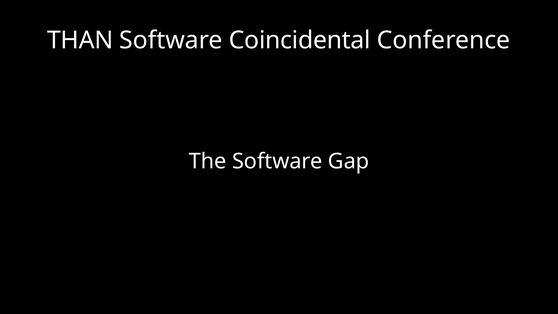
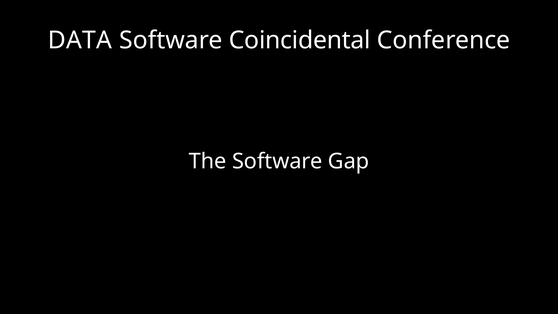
THAN: THAN -> DATA (80, 40)
